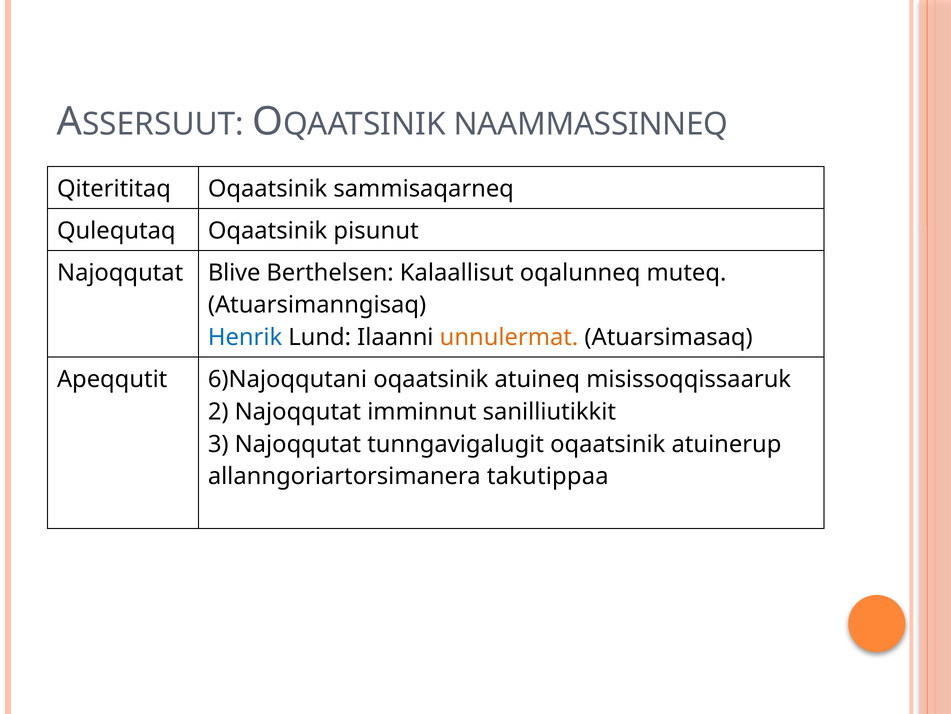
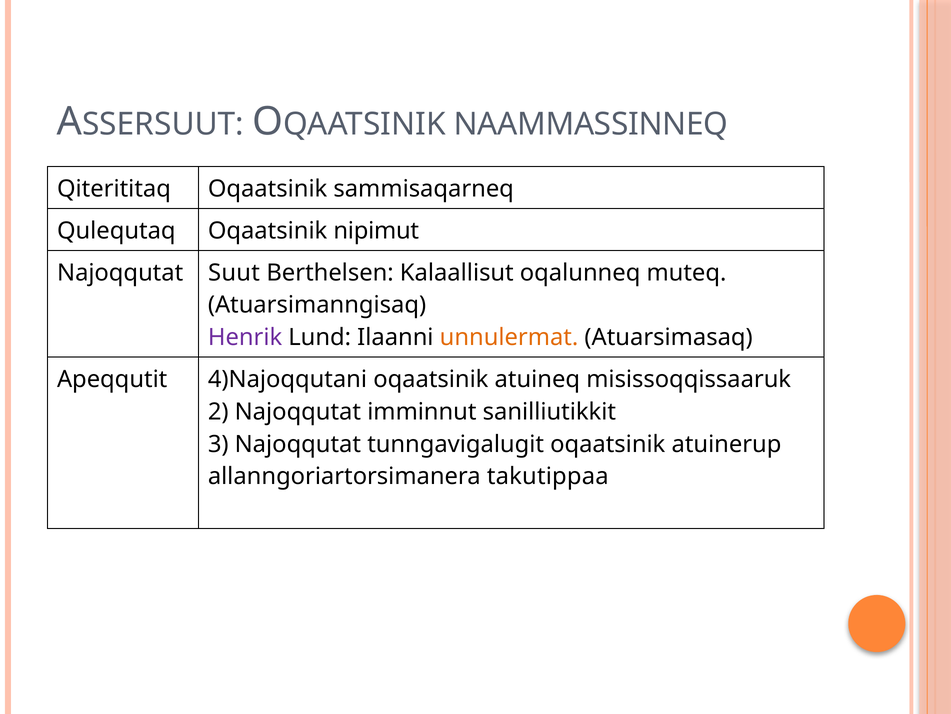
pisunut: pisunut -> nipimut (376, 231)
Blive: Blive -> Suut (234, 272)
Henrik colour: blue -> purple (245, 337)
6)Najoqqutani: 6)Najoqqutani -> 4)Najoqqutani (287, 379)
